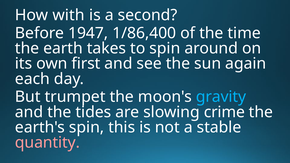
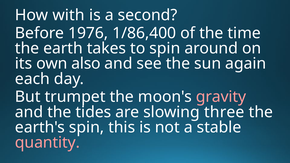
1947: 1947 -> 1976 (88, 33)
first: first -> also (86, 64)
gravity colour: light blue -> pink (221, 97)
crime: crime -> three (224, 112)
